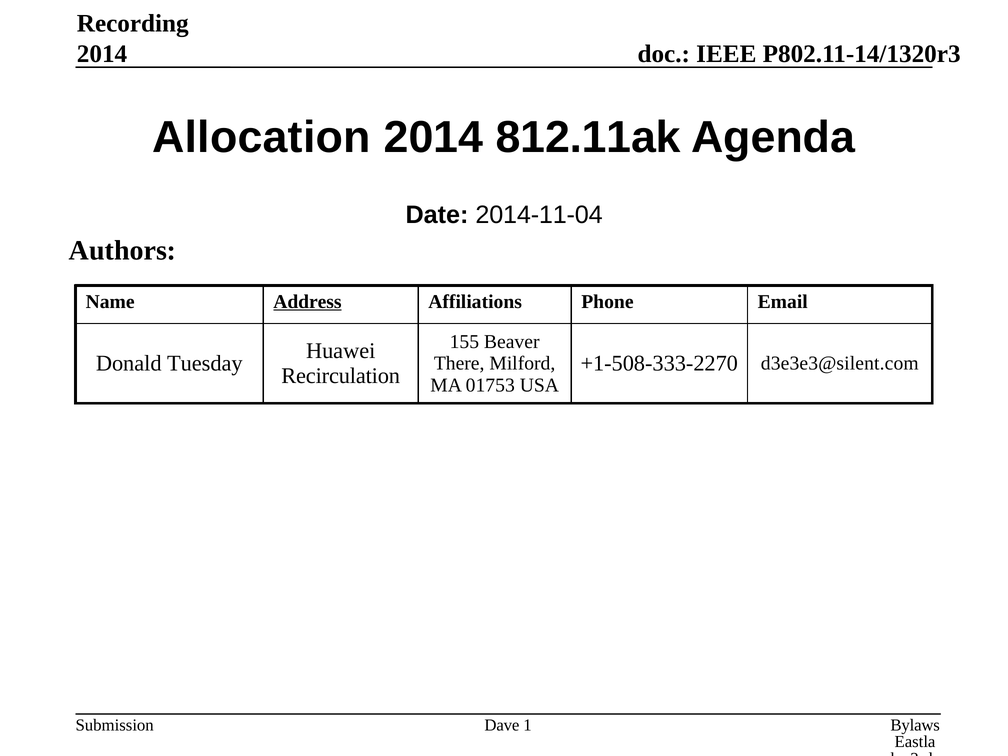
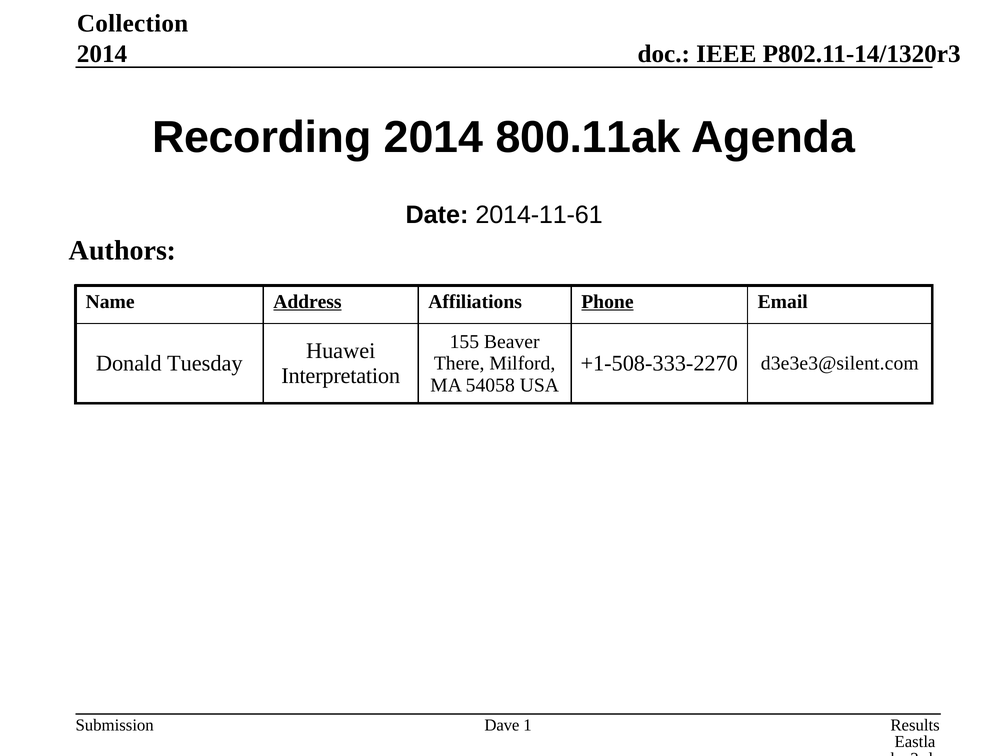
Recording: Recording -> Collection (133, 24)
Allocation: Allocation -> Recording (262, 137)
812.11ak: 812.11ak -> 800.11ak (588, 137)
2014-11-04: 2014-11-04 -> 2014-11-61 (539, 215)
Phone underline: none -> present (607, 302)
Recirculation: Recirculation -> Interpretation (341, 376)
01753: 01753 -> 54058 (490, 385)
Bylaws: Bylaws -> Results (915, 725)
